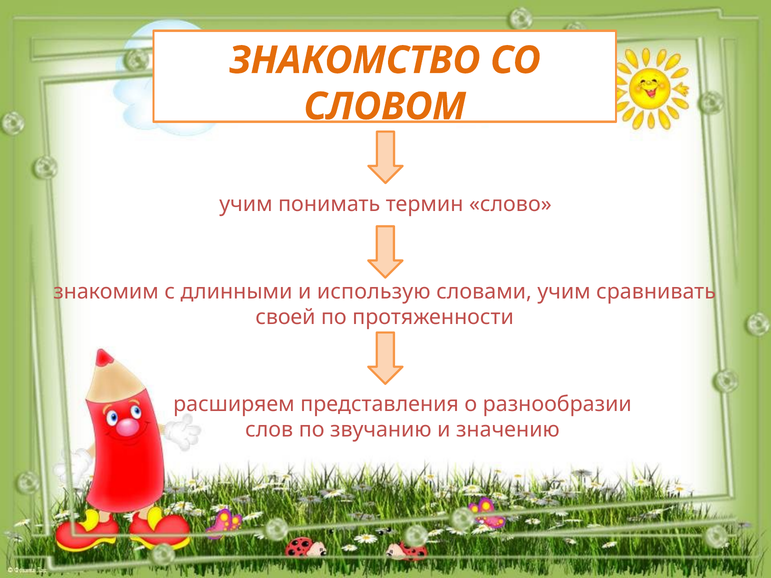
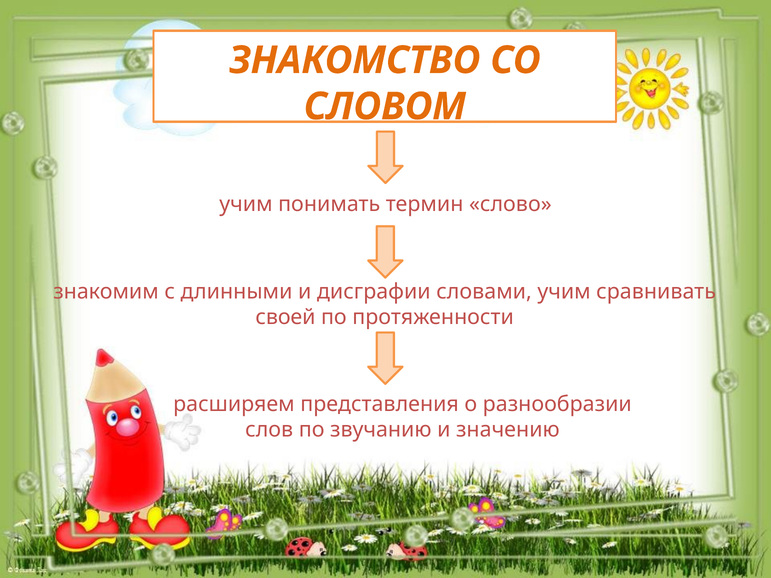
использую: использую -> дисграфии (374, 292)
